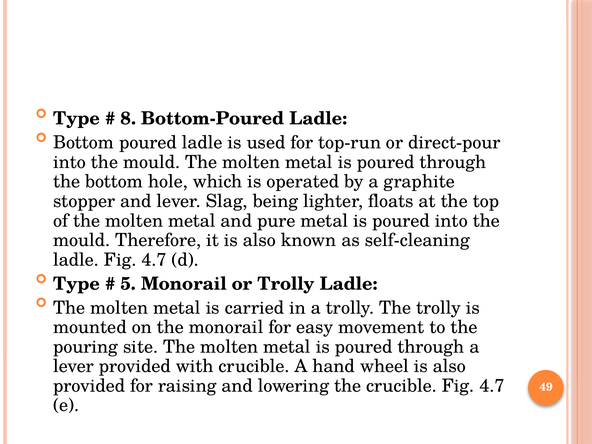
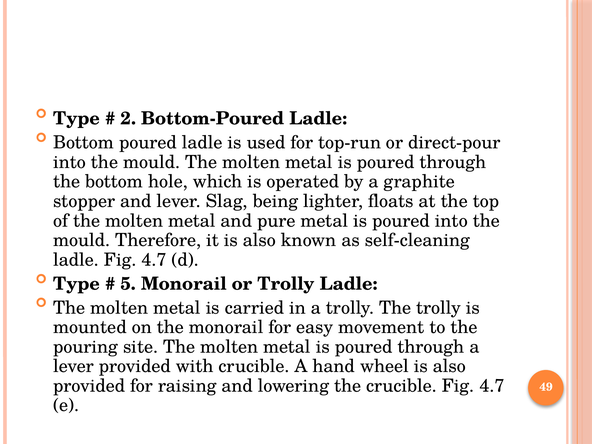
8: 8 -> 2 (128, 119)
